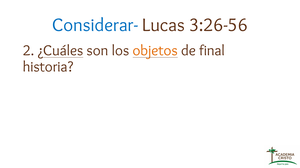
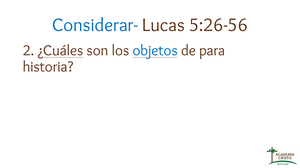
3:26-56: 3:26-56 -> 5:26-56 (218, 25)
objetos colour: orange -> blue (155, 51)
final: final -> para (212, 51)
